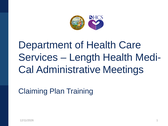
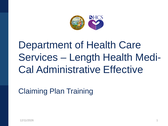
Meetings: Meetings -> Effective (123, 70)
